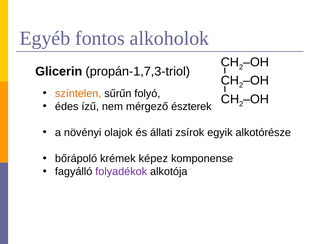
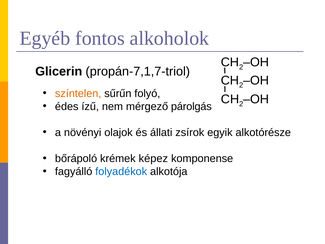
propán-1,7,3-triol: propán-1,7,3-triol -> propán-7,1,7-triol (138, 71)
észterek: észterek -> párolgás (191, 106)
folyadékok colour: purple -> blue (121, 171)
